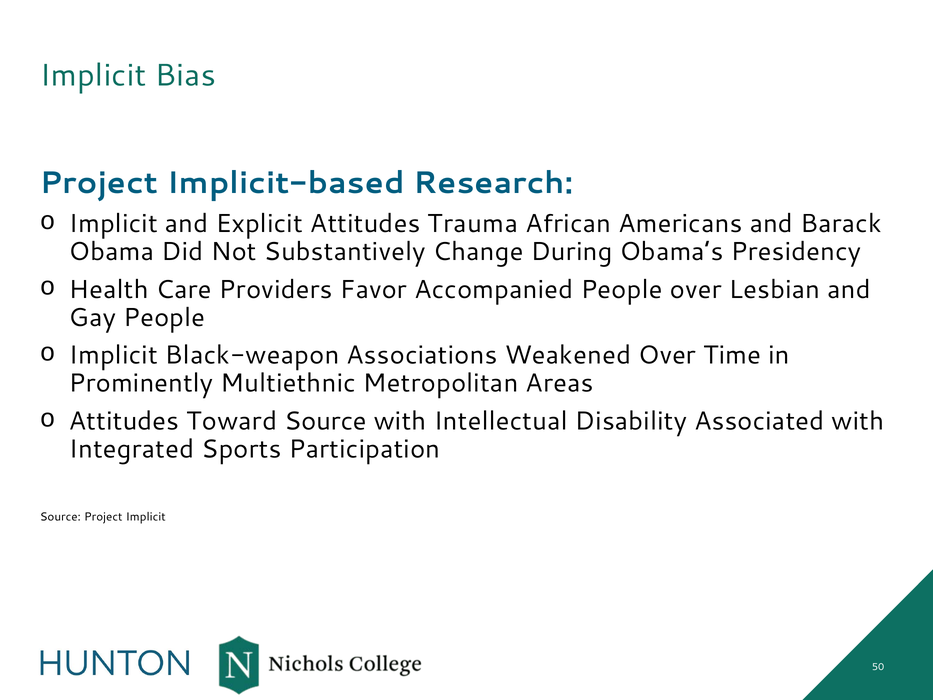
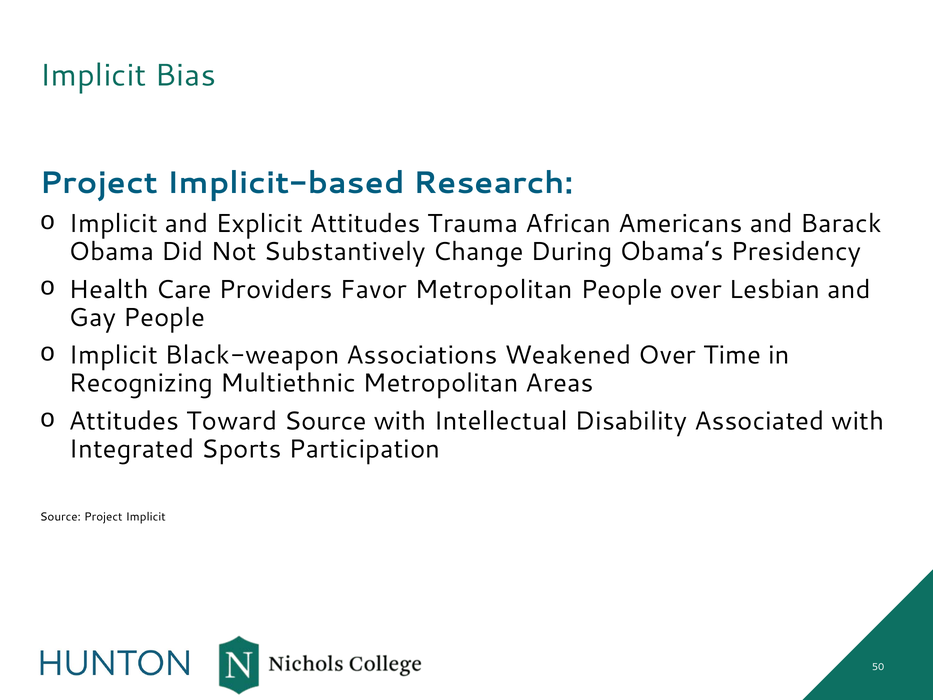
Favor Accompanied: Accompanied -> Metropolitan (494, 289)
Prominently: Prominently -> Recognizing (141, 383)
